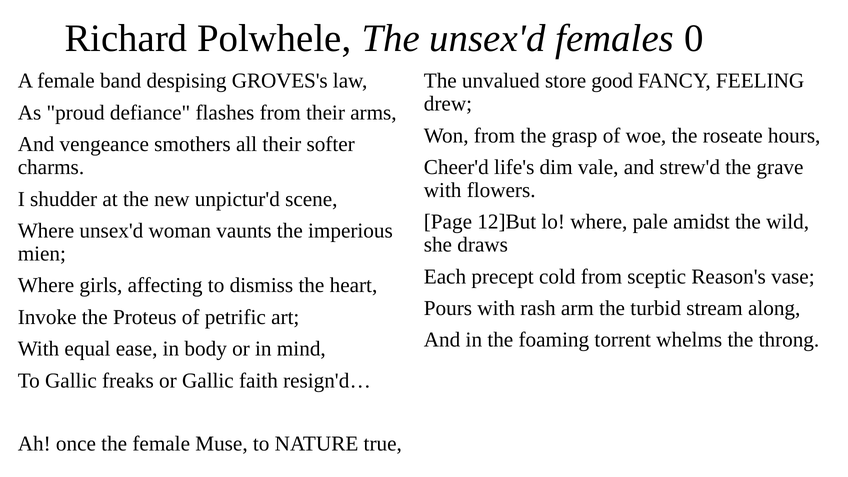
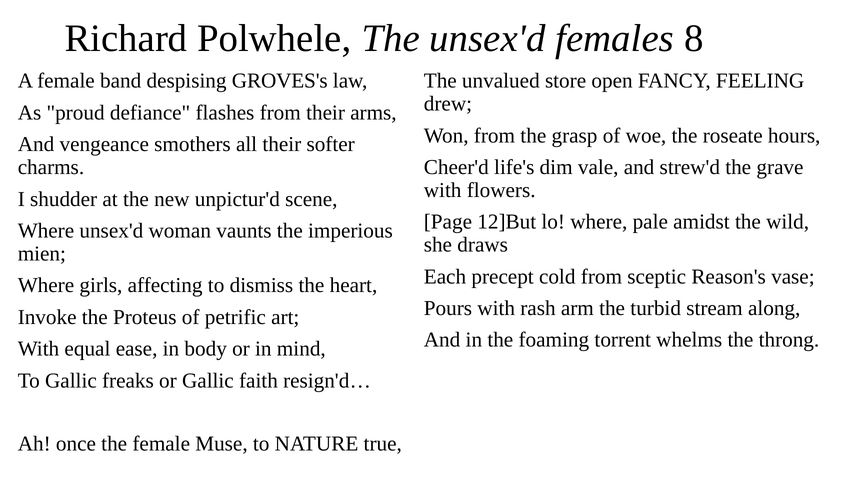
0: 0 -> 8 (694, 38)
good: good -> open (612, 81)
